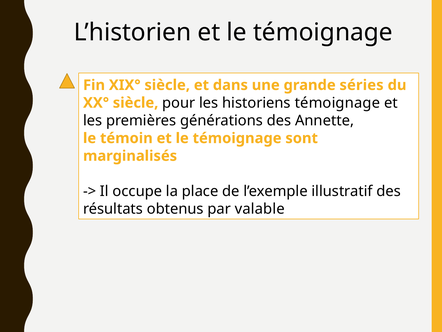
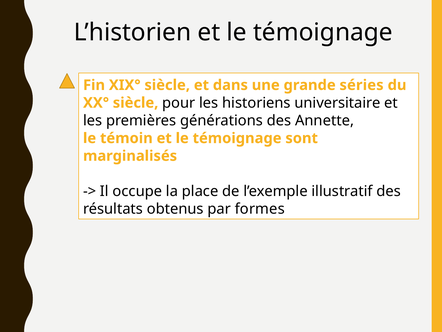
historiens témoignage: témoignage -> universitaire (338, 103)
valable: valable -> formes (260, 209)
